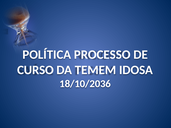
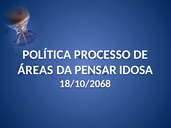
CURSO: CURSO -> ÁREAS (35, 70)
TEMEM: TEMEM -> PENSAR (96, 70)
18/10/2036: 18/10/2036 -> 18/10/2068 (85, 84)
